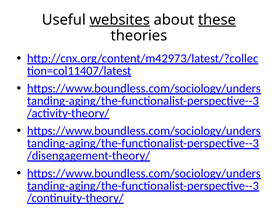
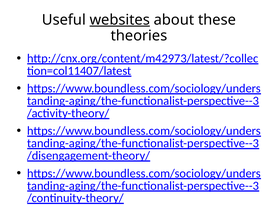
these underline: present -> none (217, 20)
